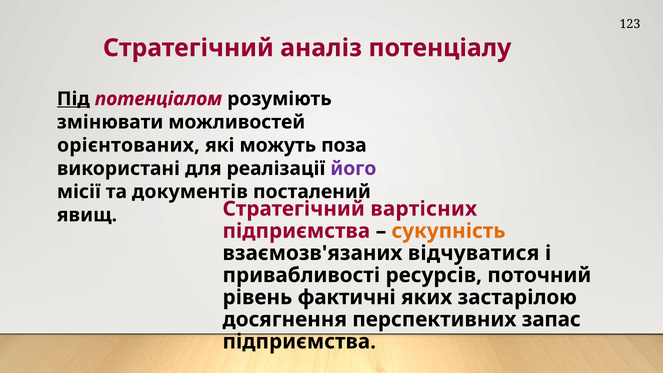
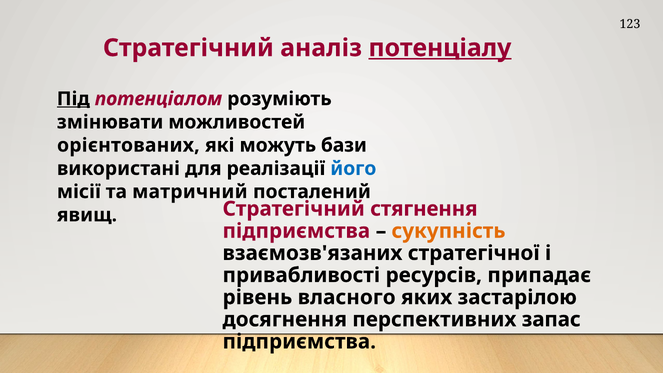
потенціалу underline: none -> present (440, 48)
поза: поза -> бази (344, 145)
його colour: purple -> blue (353, 168)
документів: документів -> матричний (190, 192)
вартісних: вартісних -> стягнення (424, 209)
відчуватися: відчуватися -> стратегічної (474, 253)
поточний: поточний -> припадає (539, 275)
фактичні: фактичні -> власного (347, 297)
